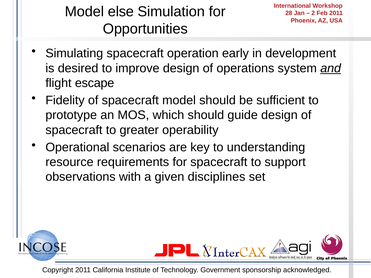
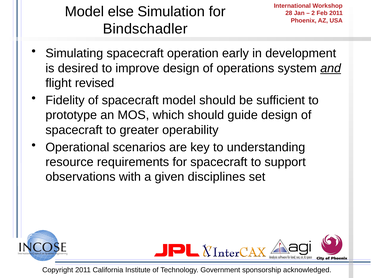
Opportunities: Opportunities -> Bindschadler (145, 29)
escape: escape -> revised (95, 83)
